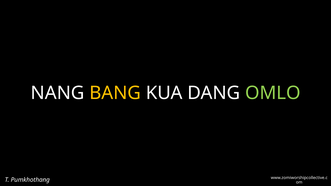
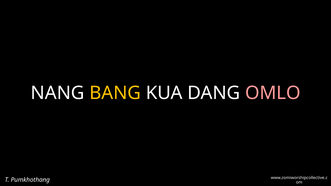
OMLO colour: light green -> pink (273, 93)
